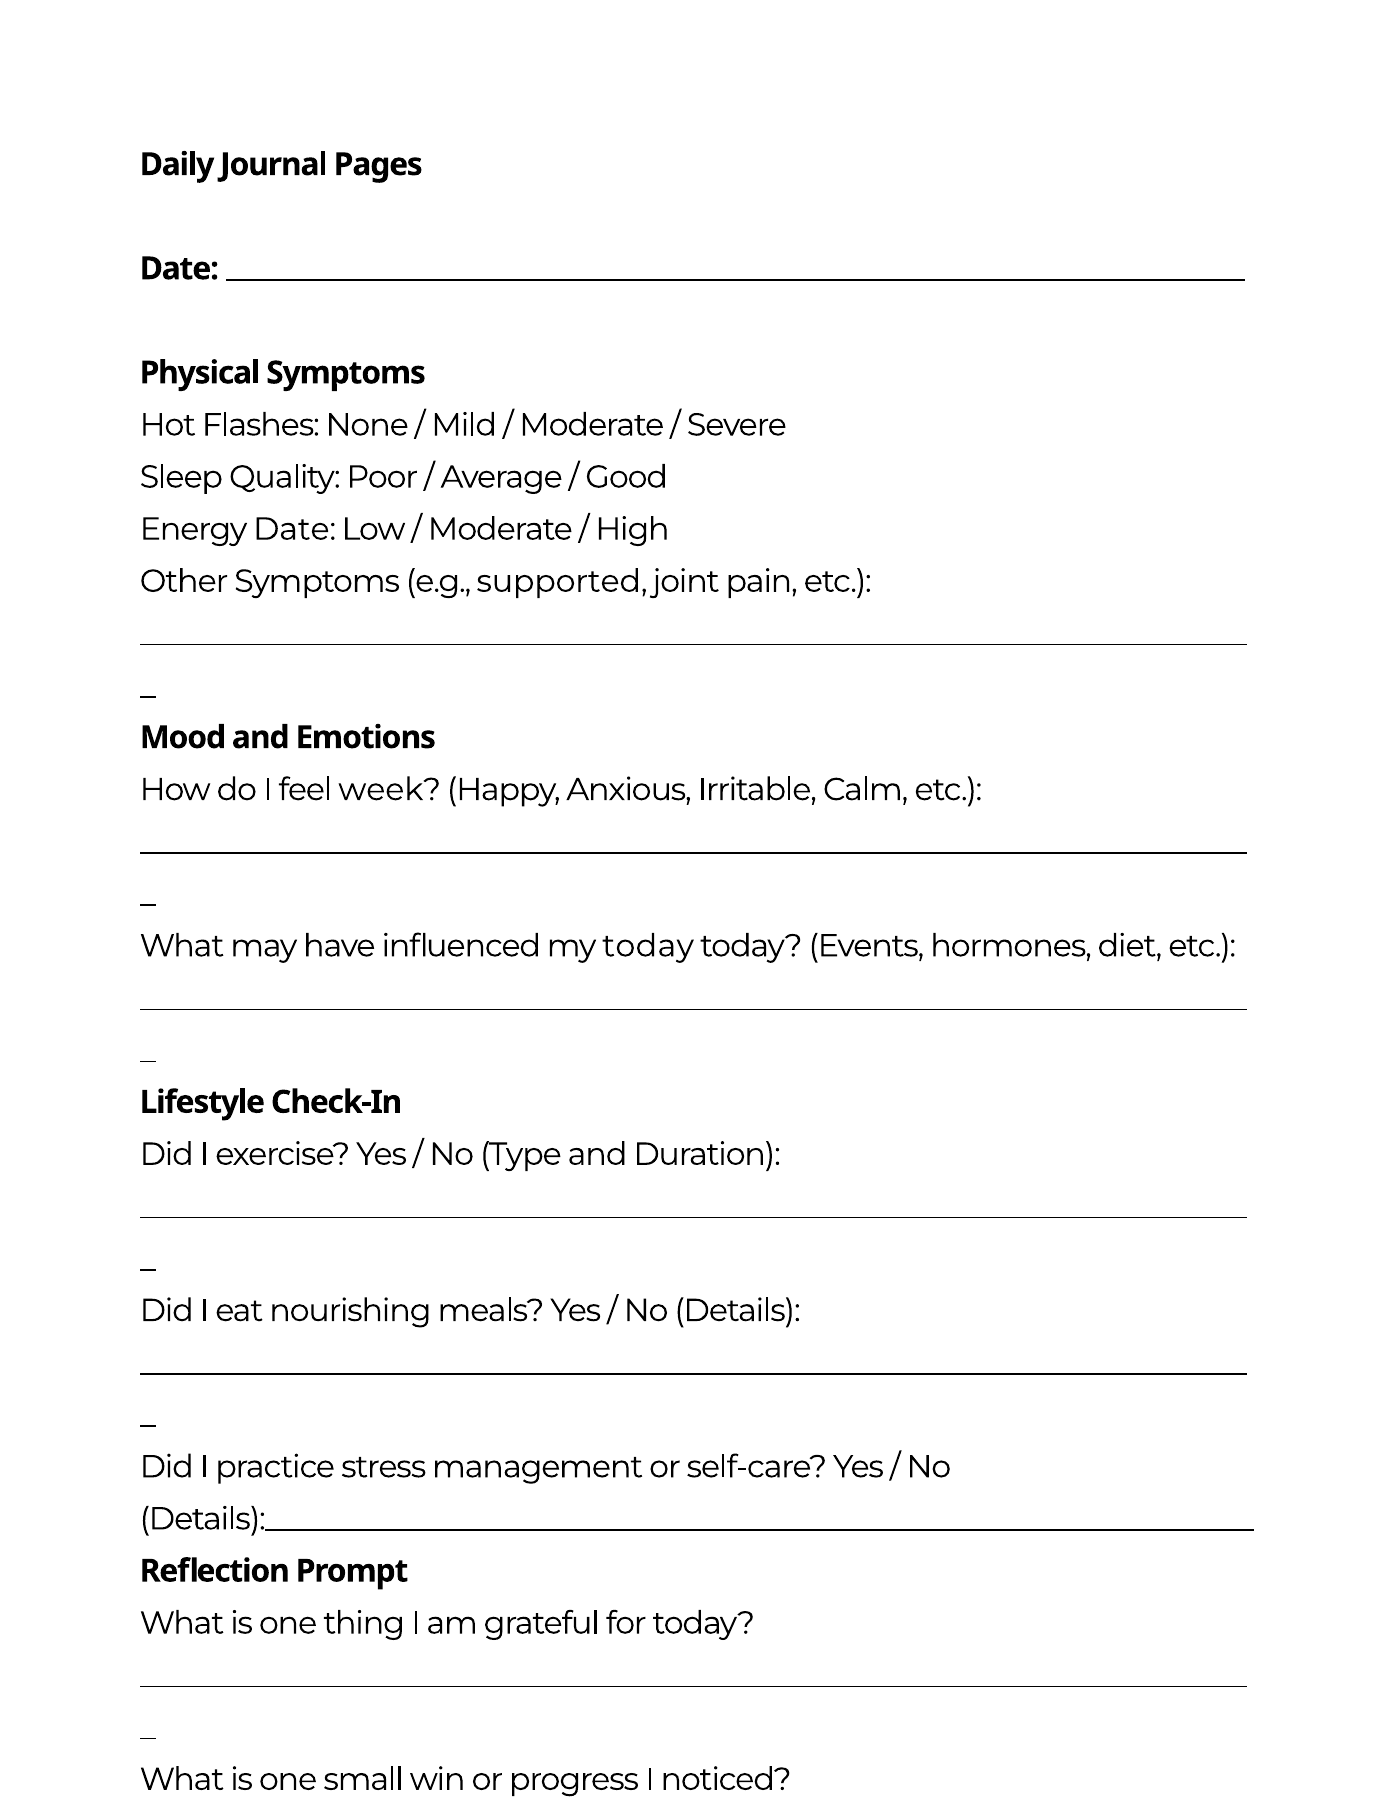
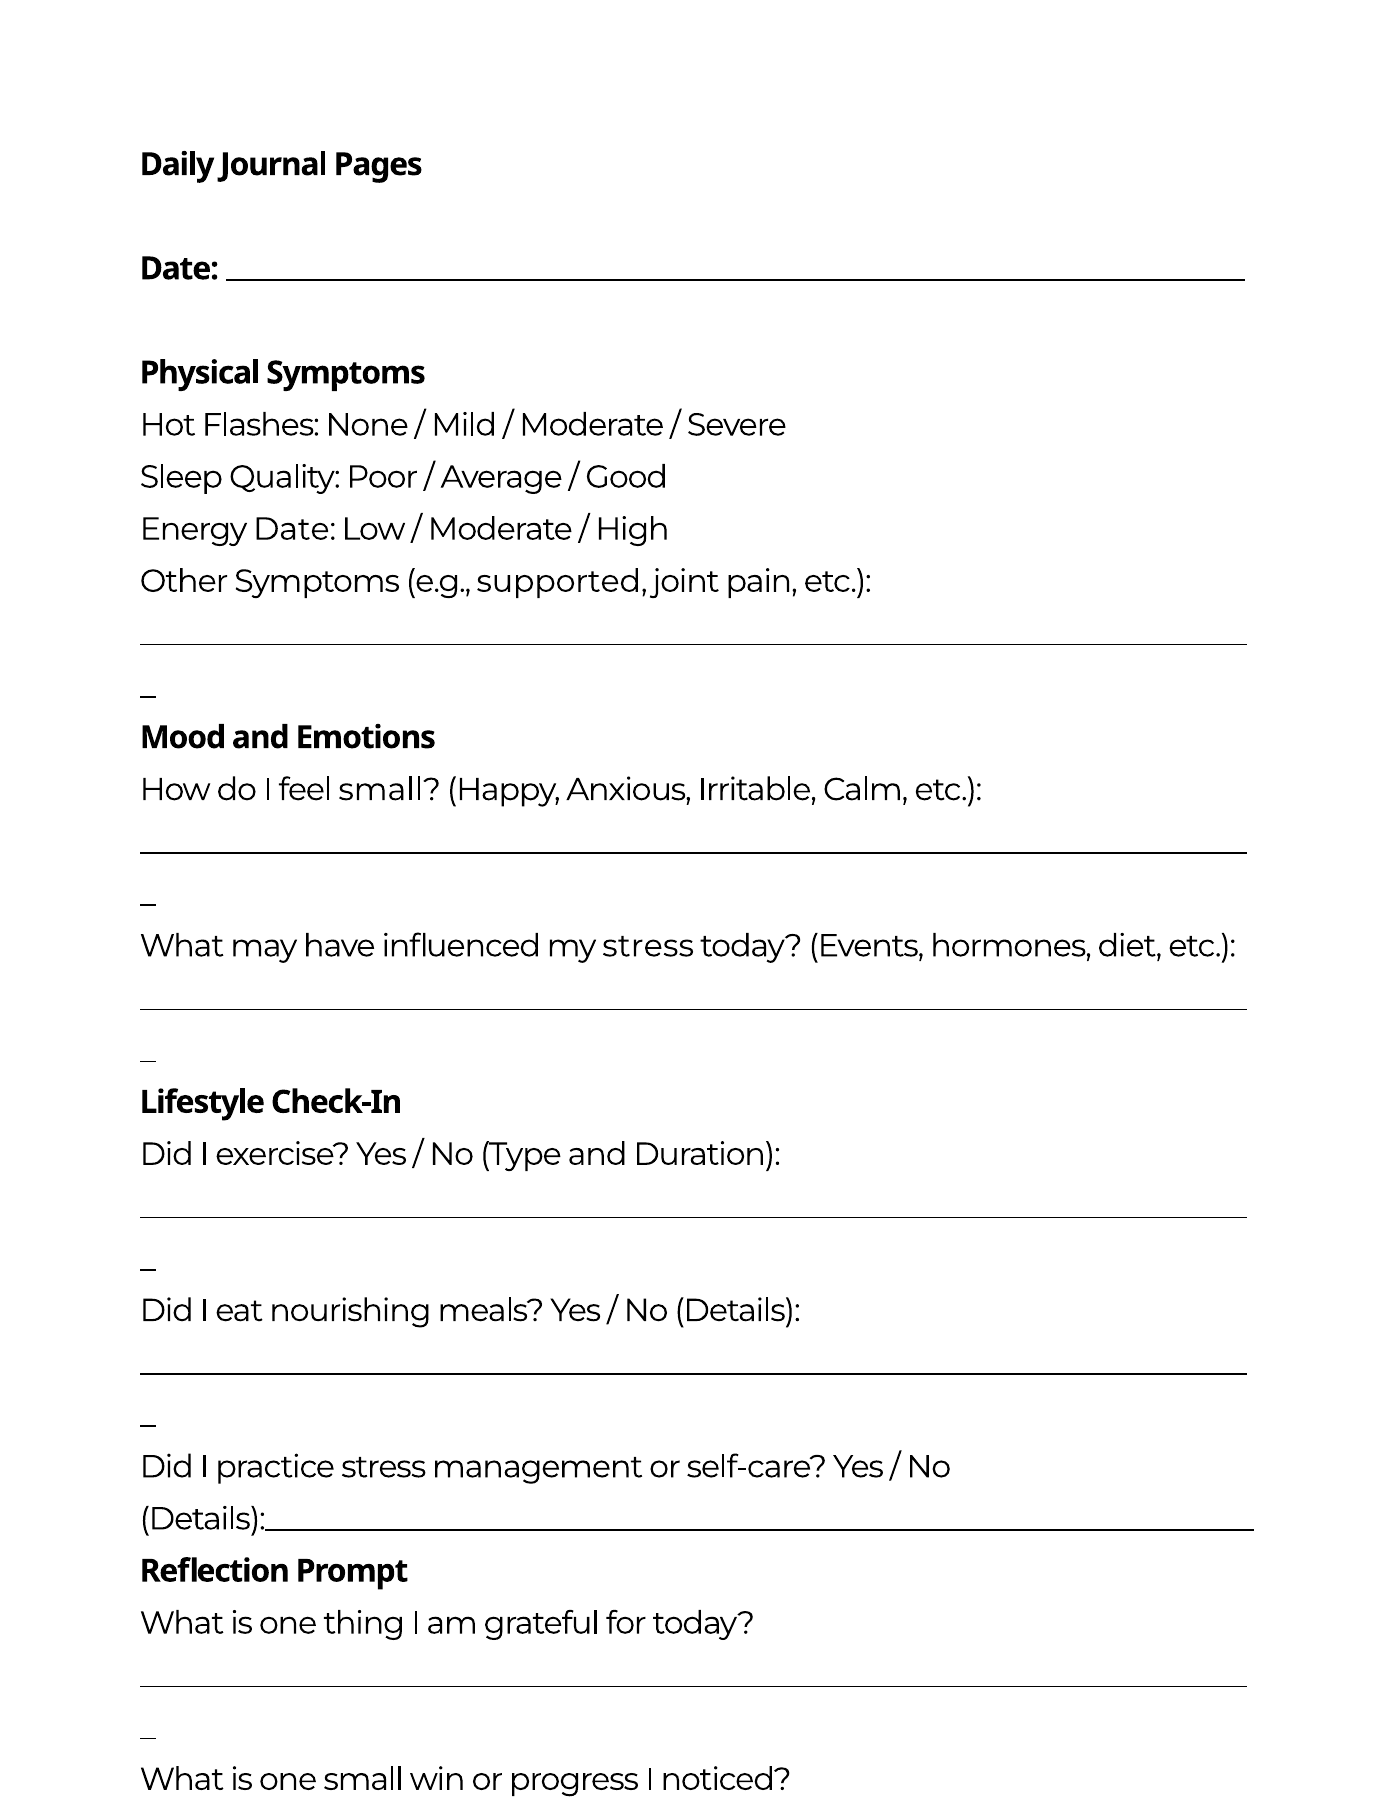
feel week: week -> small (390, 790)
my today: today -> stress (648, 946)
